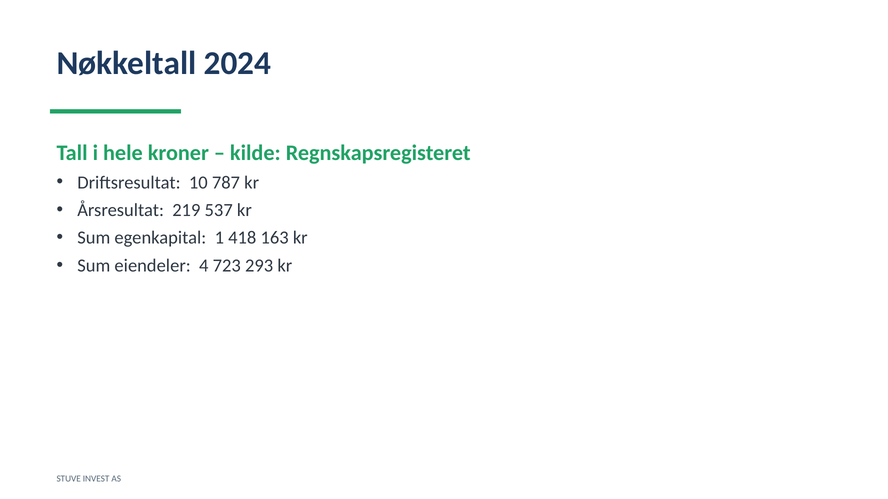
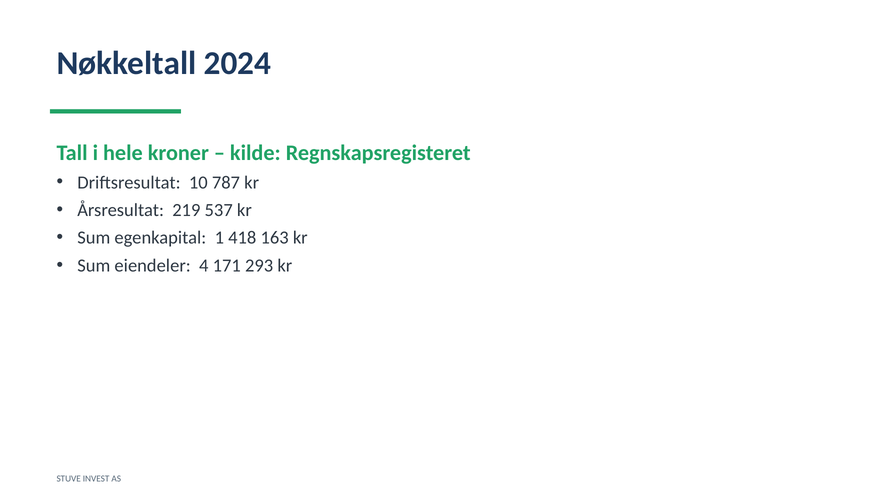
723: 723 -> 171 (227, 266)
